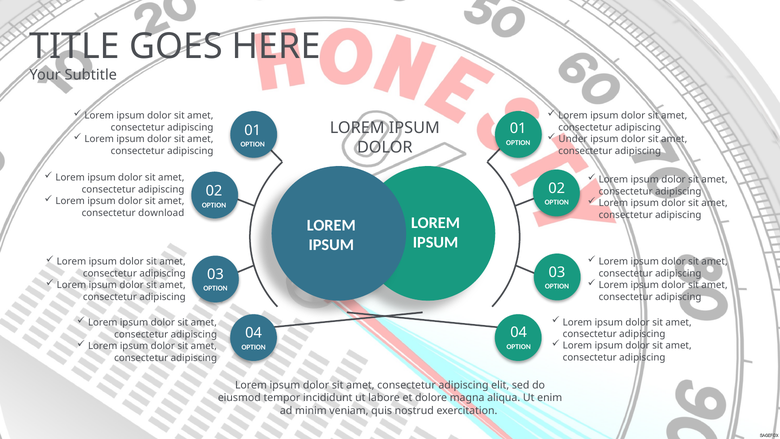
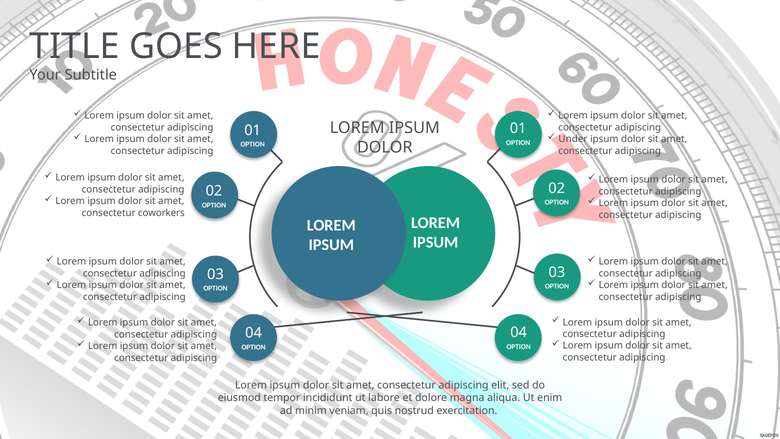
download: download -> coworkers (161, 213)
